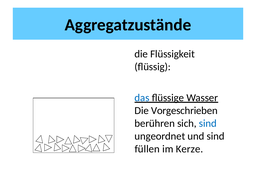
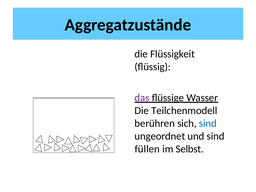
das colour: blue -> purple (142, 98)
Vorgeschrieben: Vorgeschrieben -> Teilchenmodell (184, 111)
Kerze: Kerze -> Selbst (190, 149)
